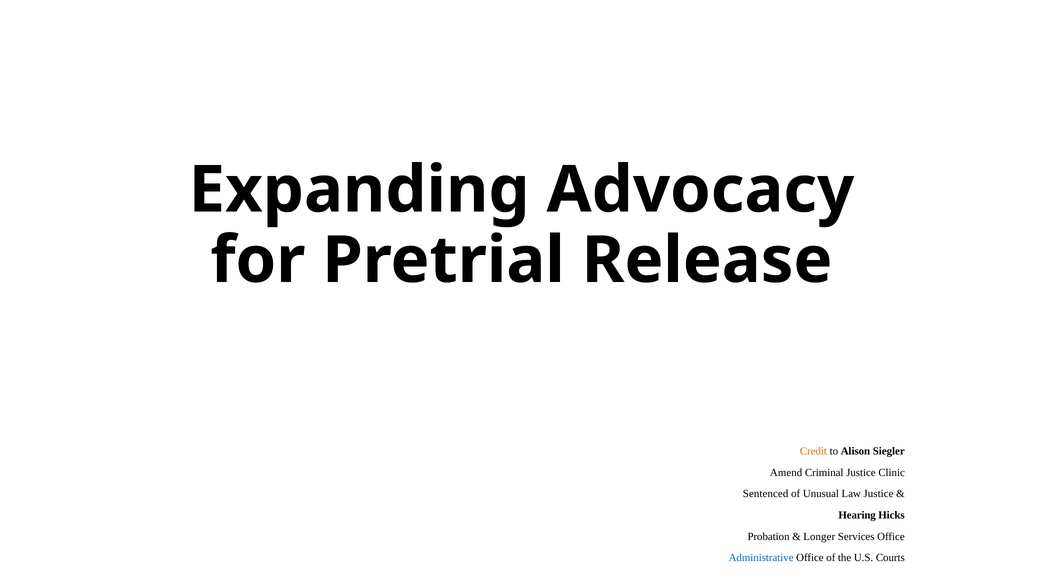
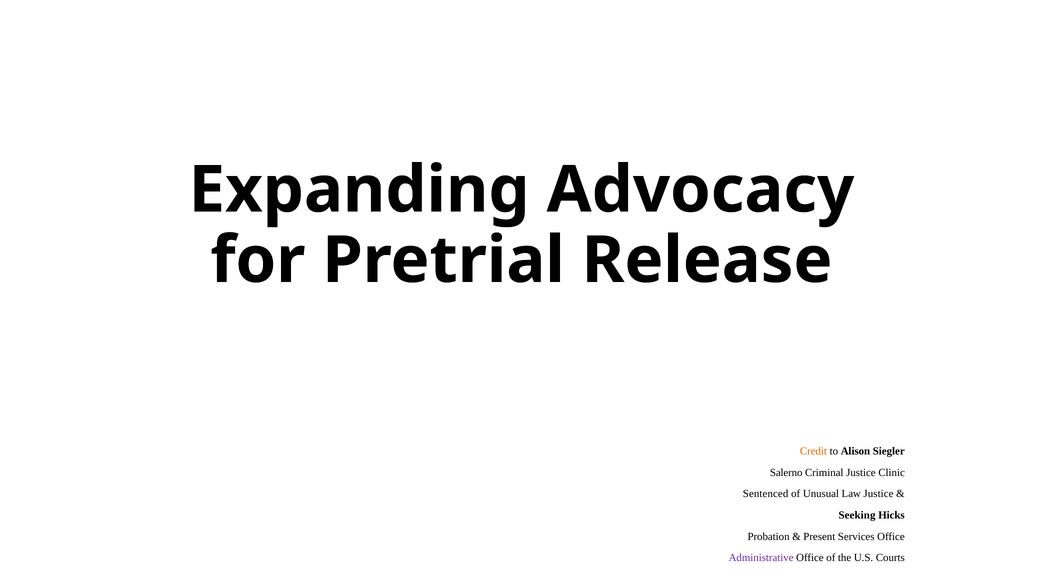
Amend: Amend -> Salerno (786, 473)
Hearing: Hearing -> Seeking (857, 516)
Longer: Longer -> Present (819, 537)
Administrative colour: blue -> purple (761, 558)
